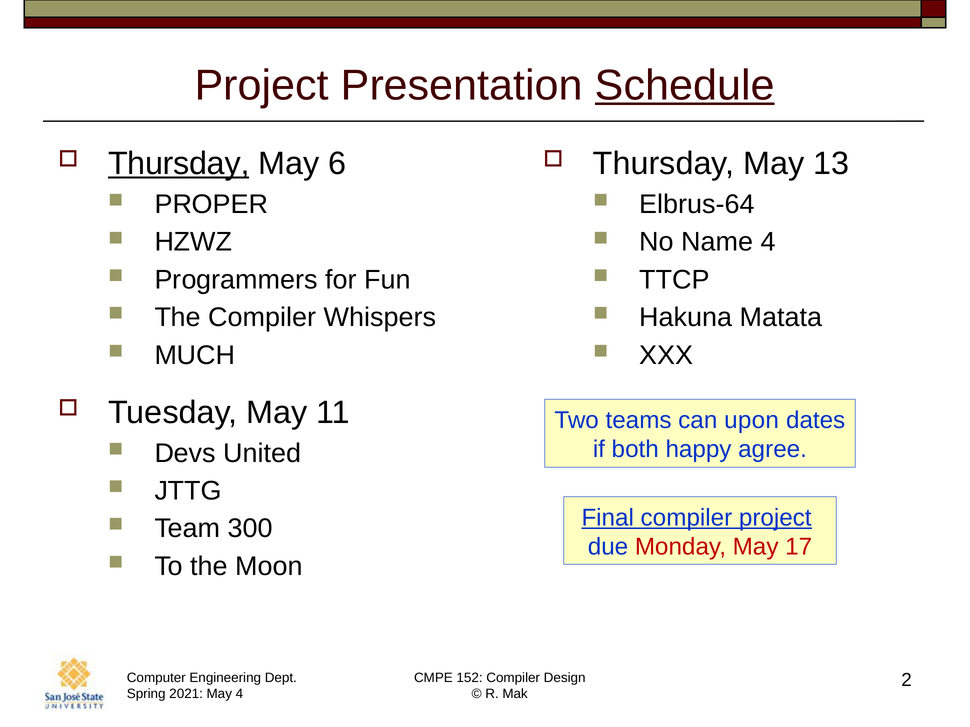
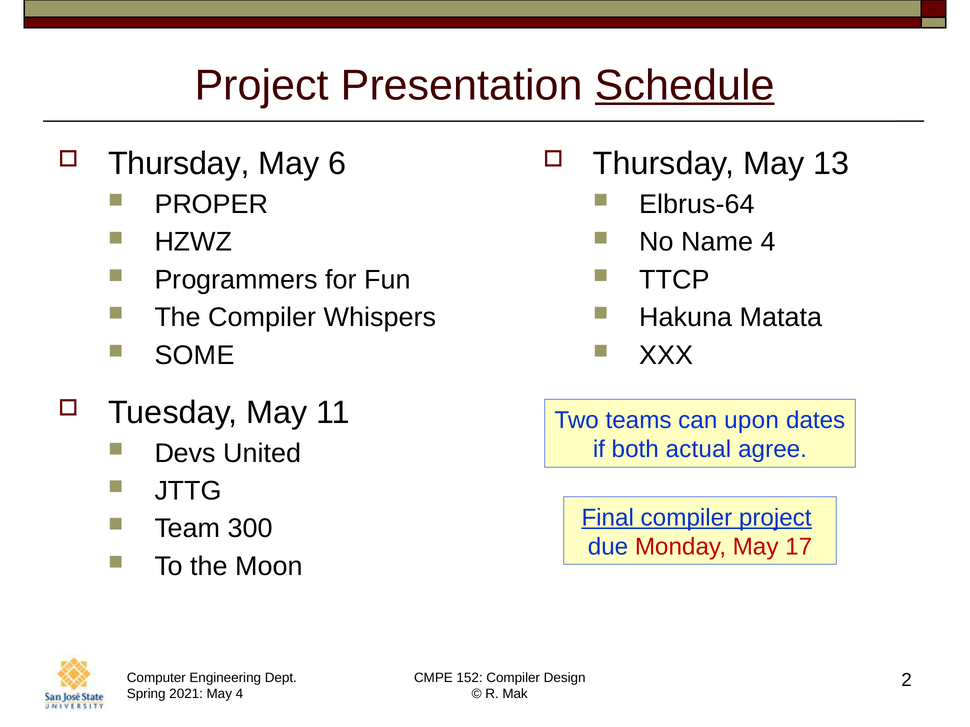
Thursday underline: present -> none (179, 164)
MUCH: MUCH -> SOME (195, 355)
happy: happy -> actual (698, 450)
